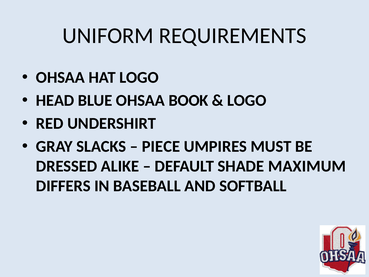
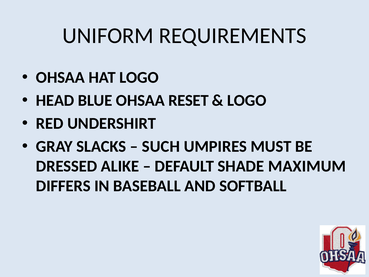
BOOK: BOOK -> RESET (188, 100)
PIECE: PIECE -> SUCH (161, 146)
